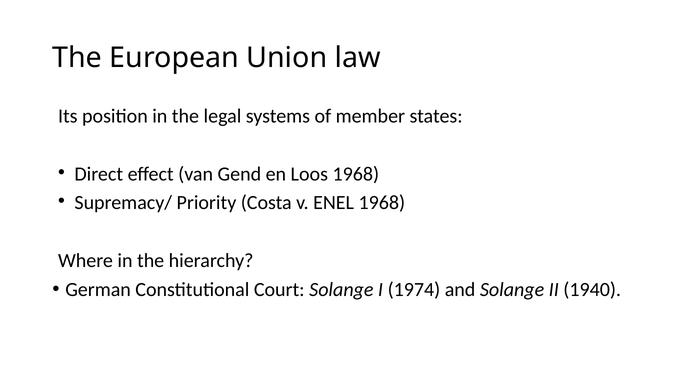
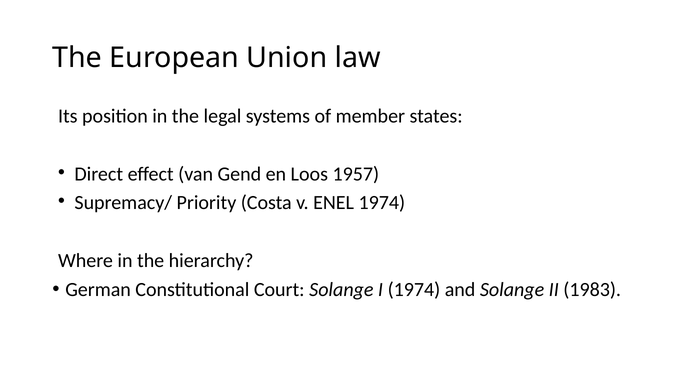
Loos 1968: 1968 -> 1957 (356, 174)
ENEL 1968: 1968 -> 1974 (382, 203)
1940: 1940 -> 1983 (592, 289)
